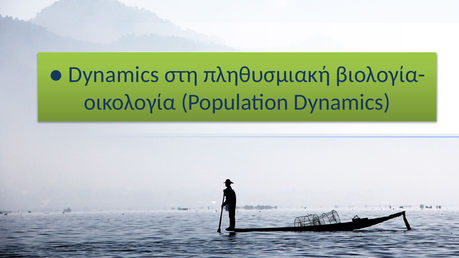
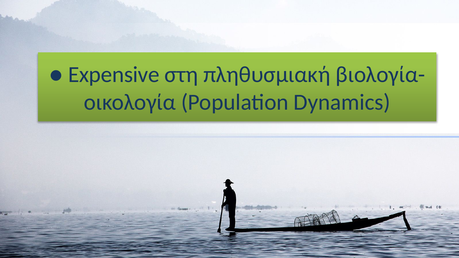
Dynamics: Dynamics -> Expensive (114, 75)
